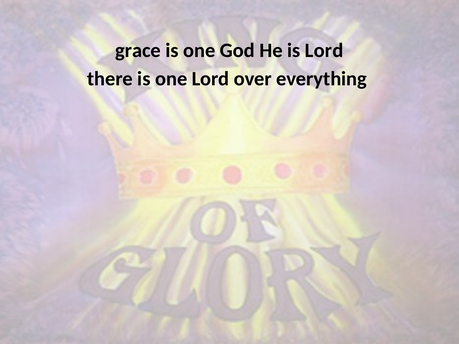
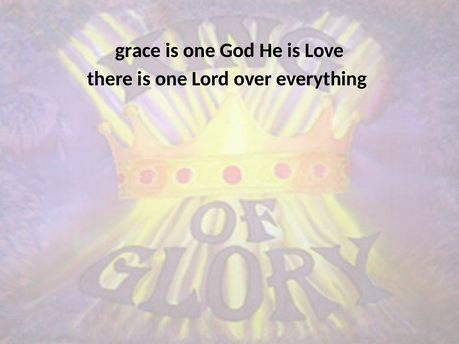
is Lord: Lord -> Love (324, 50)
